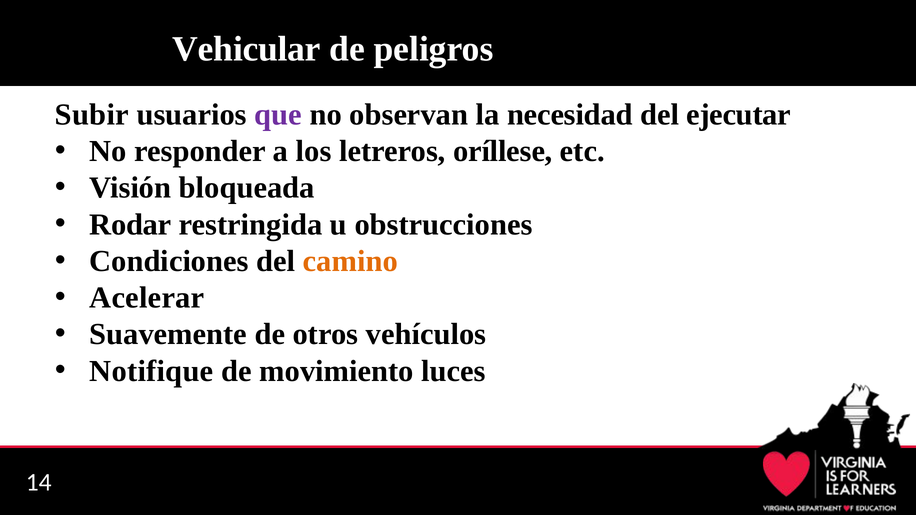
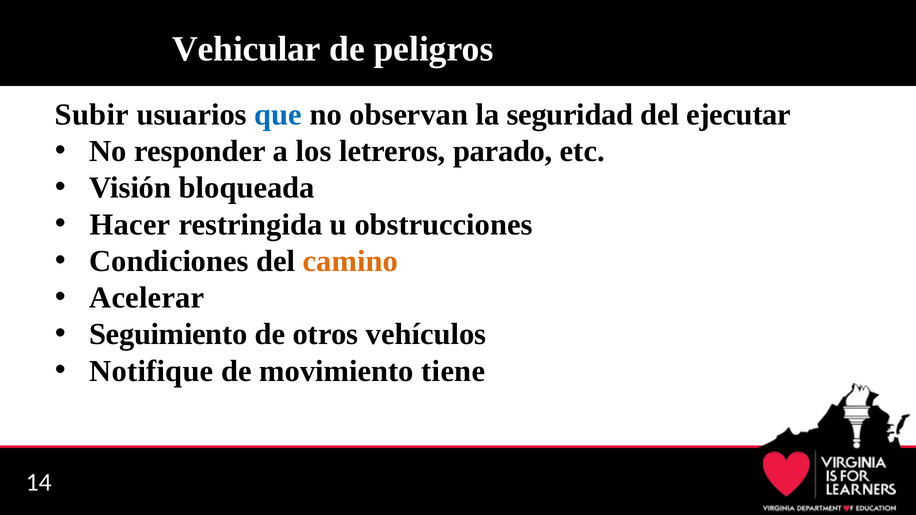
que colour: purple -> blue (278, 115)
necesidad: necesidad -> seguridad (570, 115)
oríllese: oríllese -> parado (503, 151)
Rodar: Rodar -> Hacer (130, 225)
Suavemente: Suavemente -> Seguimiento (168, 335)
luces: luces -> tiene (453, 371)
